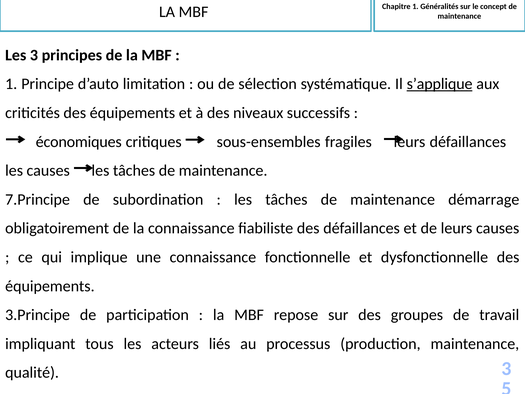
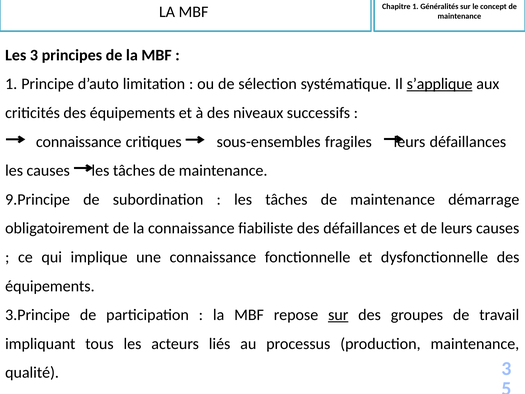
économiques: économiques -> connaissance (79, 142)
7.Principe: 7.Principe -> 9.Principe (38, 199)
sur underline: none -> present (338, 315)
